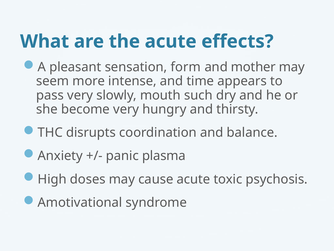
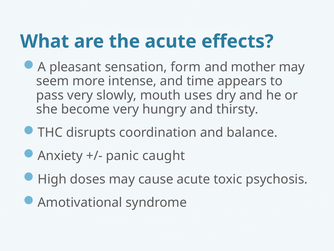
such: such -> uses (198, 95)
plasma: plasma -> caught (164, 156)
